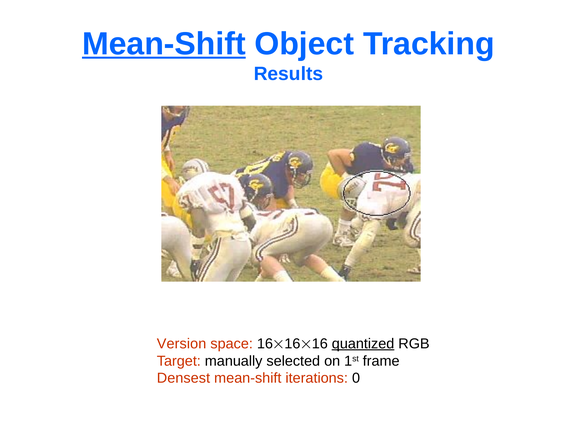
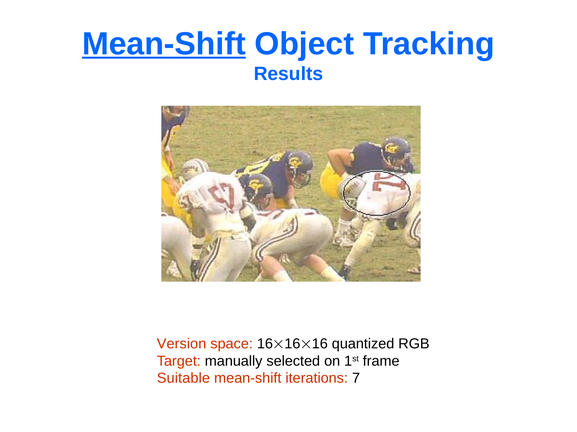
quantized underline: present -> none (363, 344)
Densest: Densest -> Suitable (183, 379)
0: 0 -> 7 (356, 379)
